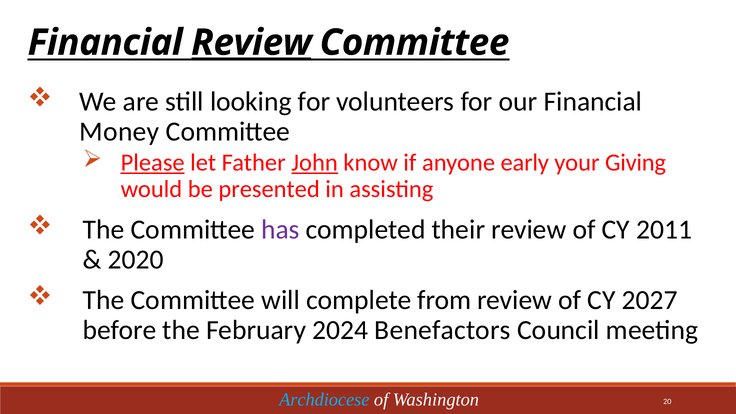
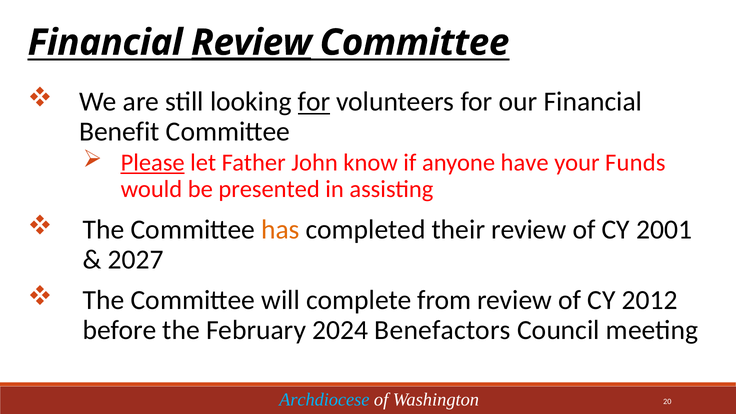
for underline: none -> present (314, 102)
Money: Money -> Benefit (120, 132)
John underline: present -> none (315, 163)
early: early -> have (525, 163)
Giving: Giving -> Funds (635, 163)
has colour: purple -> orange (280, 230)
2011: 2011 -> 2001 (664, 230)
2020: 2020 -> 2027 (136, 260)
2027: 2027 -> 2012 (650, 300)
